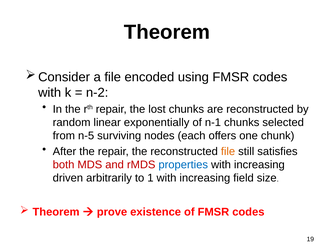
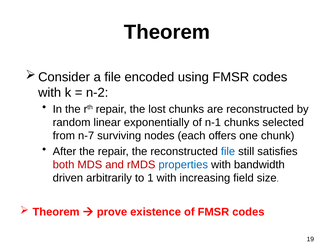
n-5: n-5 -> n-7 (86, 136)
file colour: orange -> blue (228, 152)
increasing: increasing -> bandwidth (259, 165)
